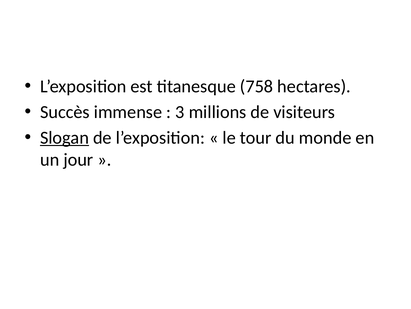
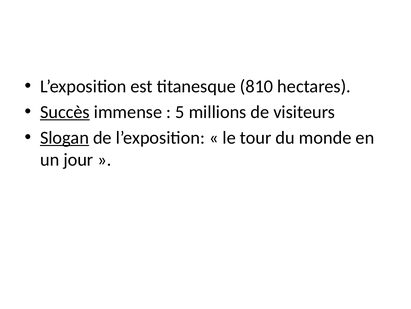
758: 758 -> 810 (257, 86)
Succès underline: none -> present (65, 112)
3: 3 -> 5 (180, 112)
